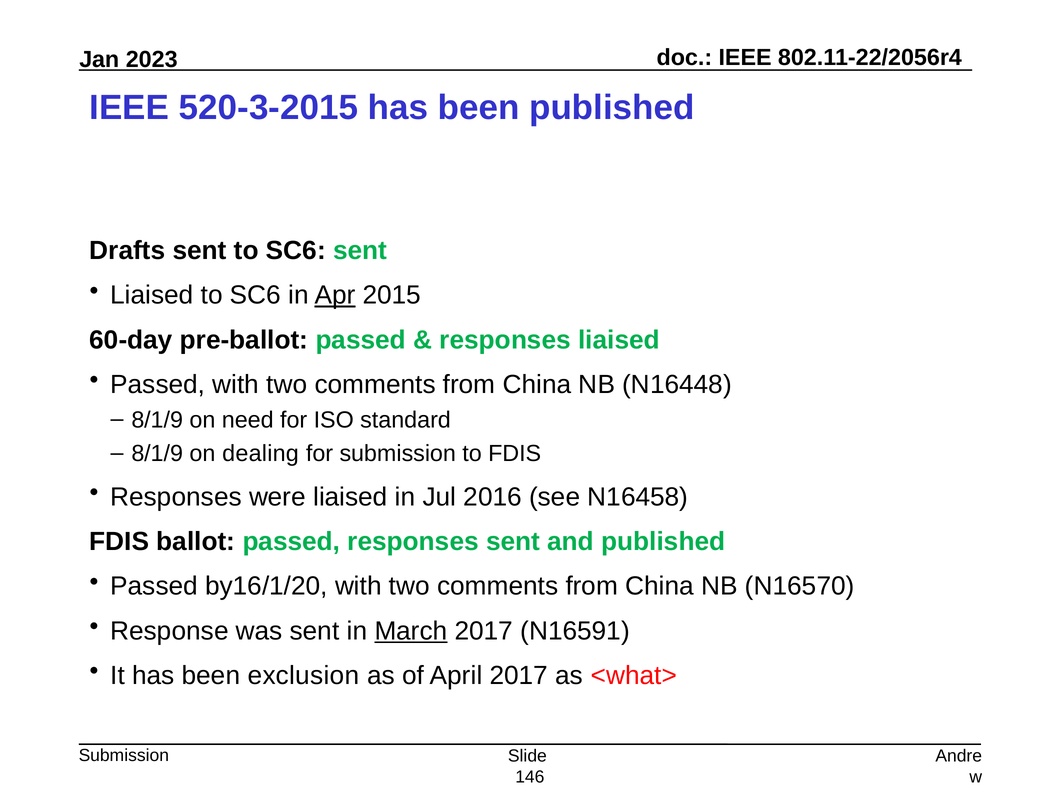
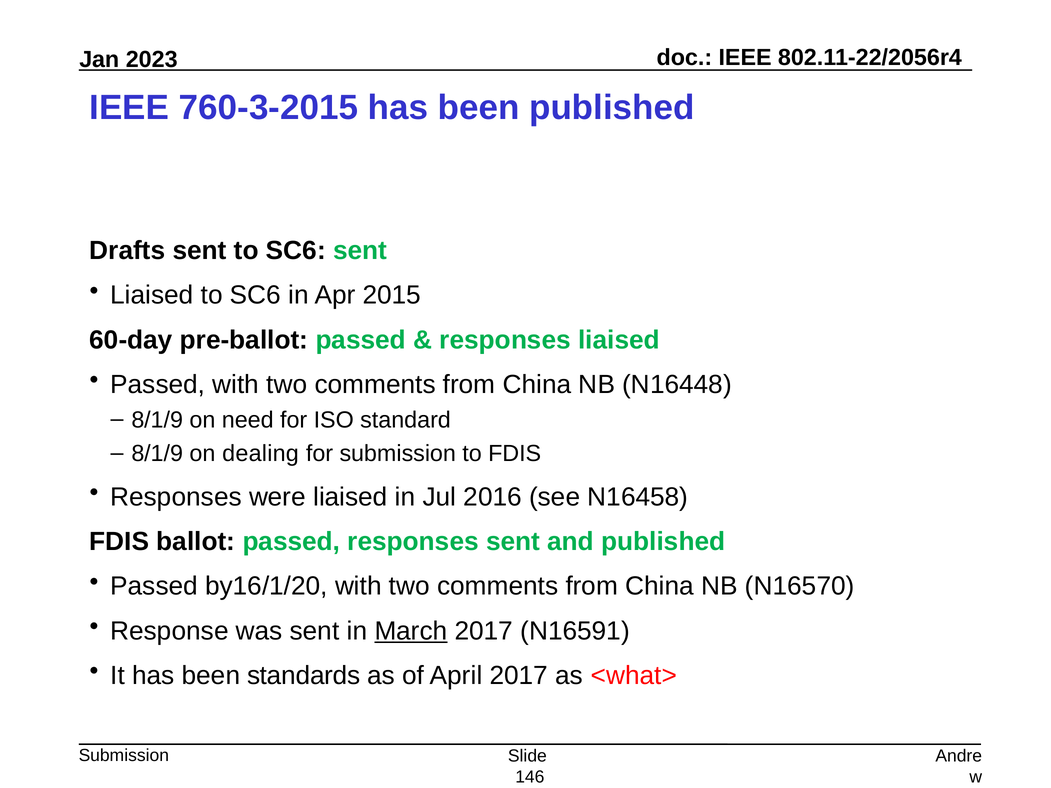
520-3-2015: 520-3-2015 -> 760-3-2015 (268, 108)
Apr underline: present -> none (335, 295)
exclusion: exclusion -> standards (304, 676)
